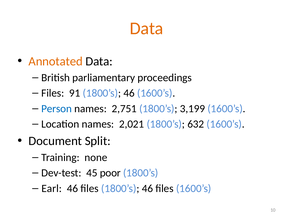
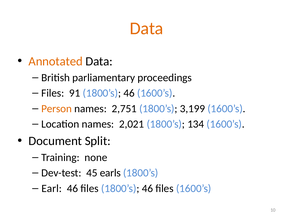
Person colour: blue -> orange (57, 108)
632: 632 -> 134 (196, 124)
poor: poor -> earls (110, 173)
